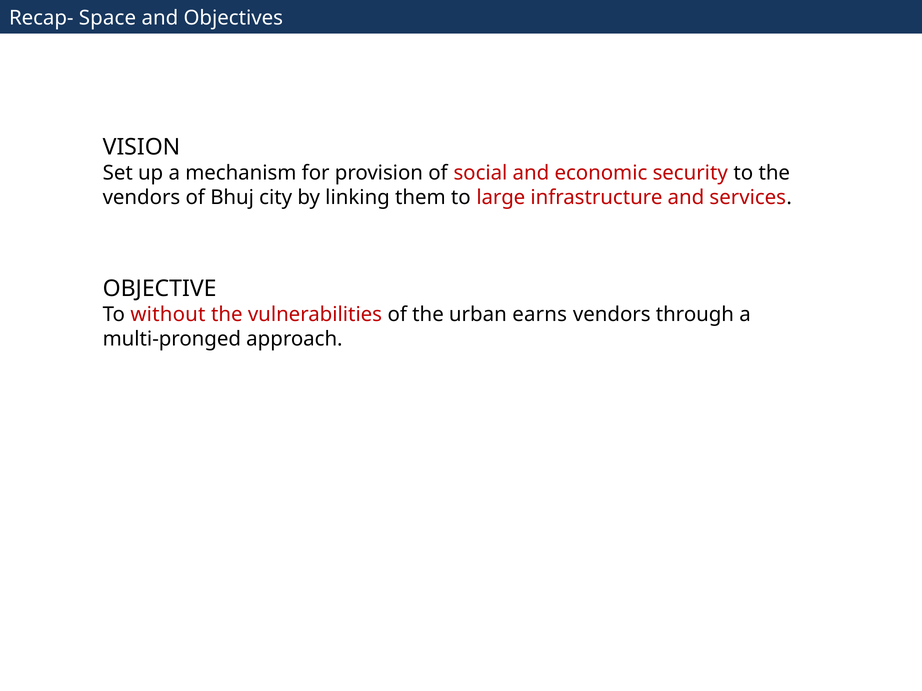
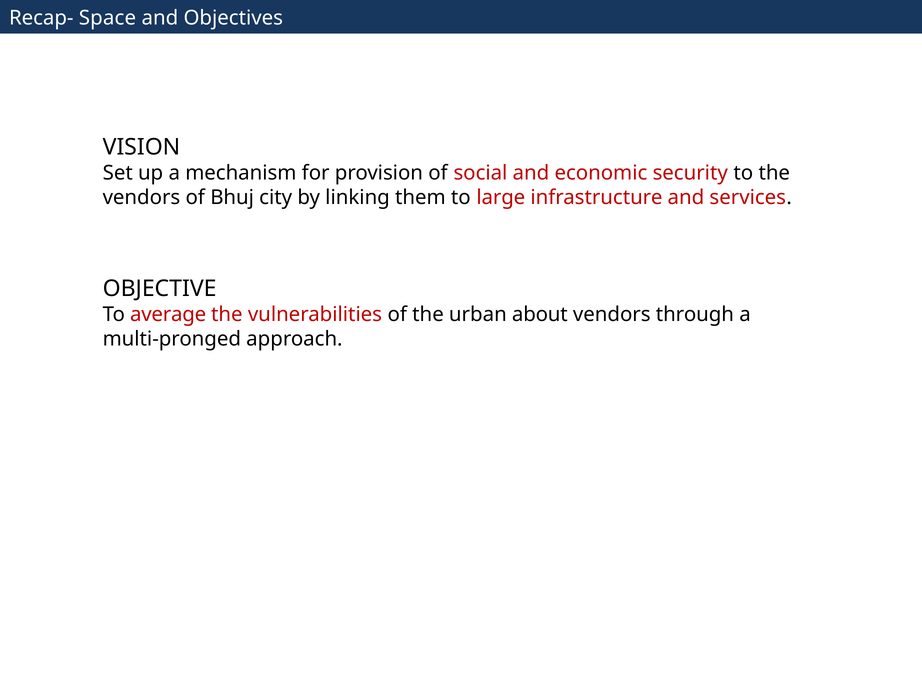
without: without -> average (168, 315)
earns: earns -> about (540, 315)
